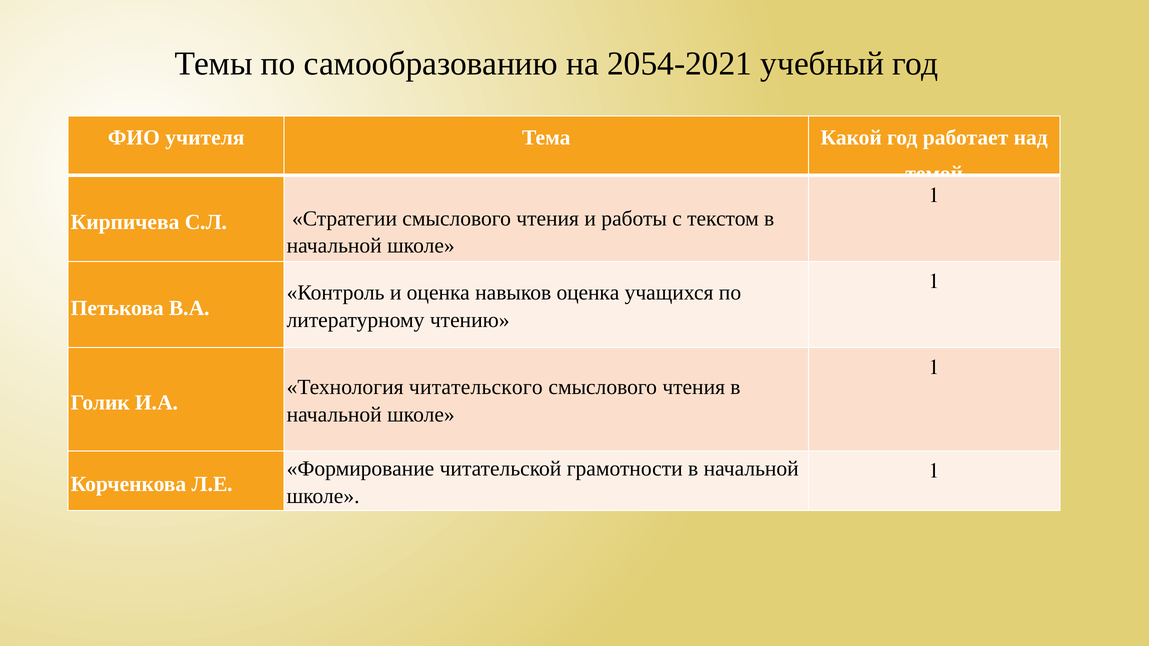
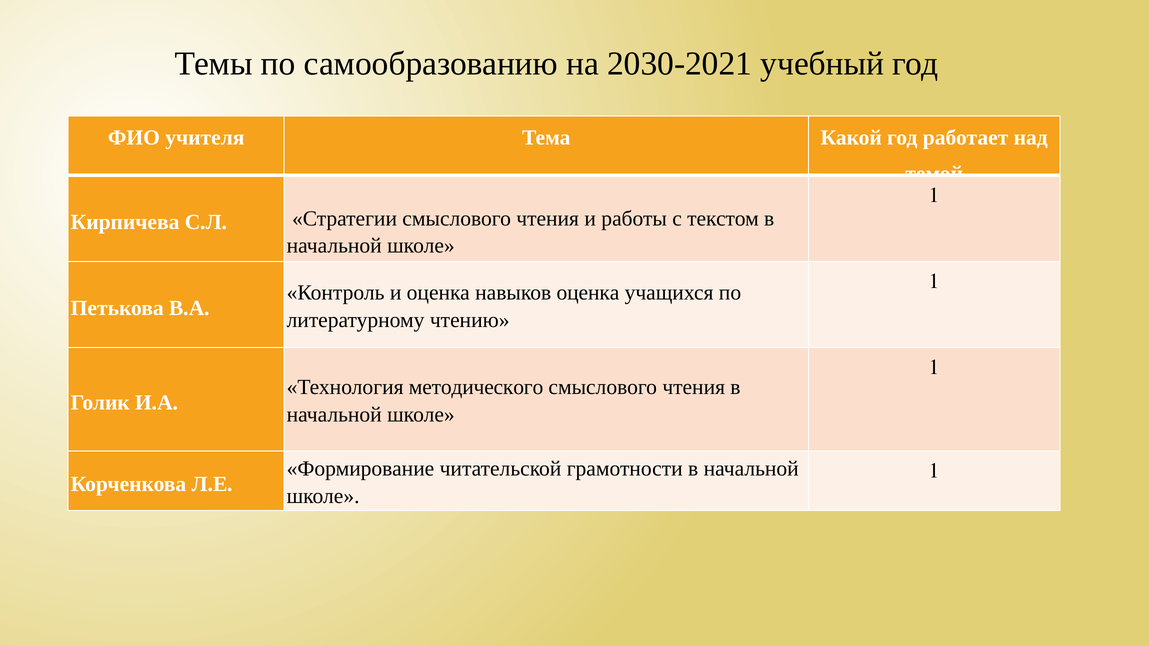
2054-2021: 2054-2021 -> 2030-2021 (680, 64)
читательского: читательского -> методического (476, 388)
